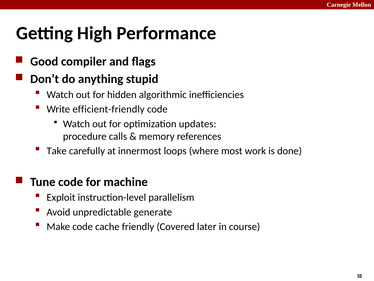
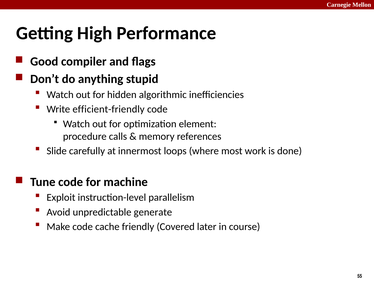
updates: updates -> element (198, 124)
Take: Take -> Slide (57, 151)
